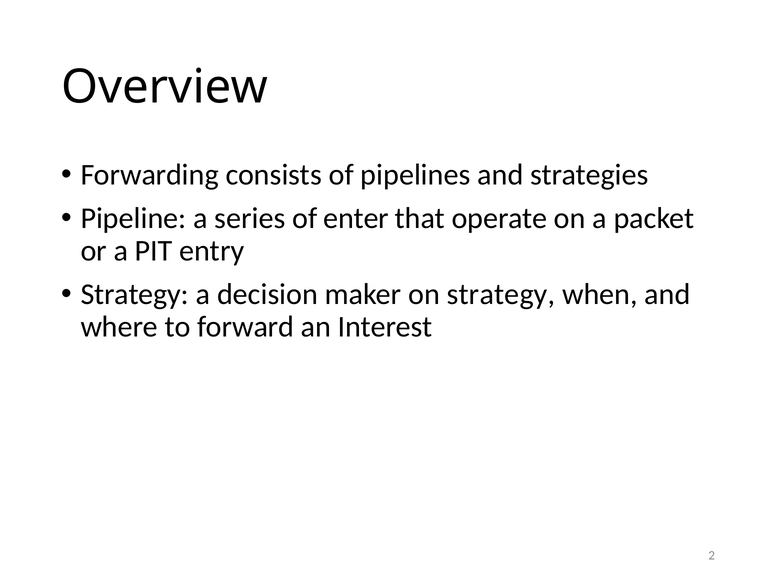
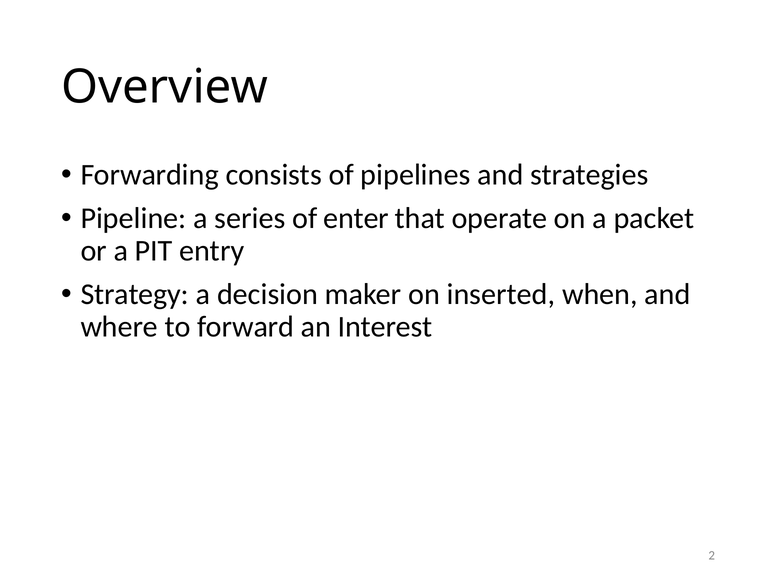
on strategy: strategy -> inserted (501, 294)
